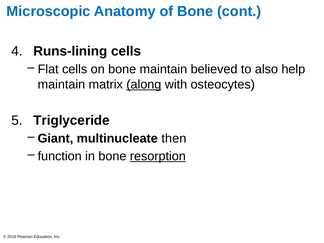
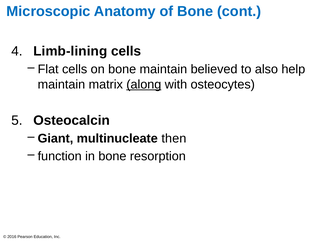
Runs-lining: Runs-lining -> Limb-lining (70, 51)
Triglyceride: Triglyceride -> Osteocalcin (72, 120)
resorption underline: present -> none (158, 156)
